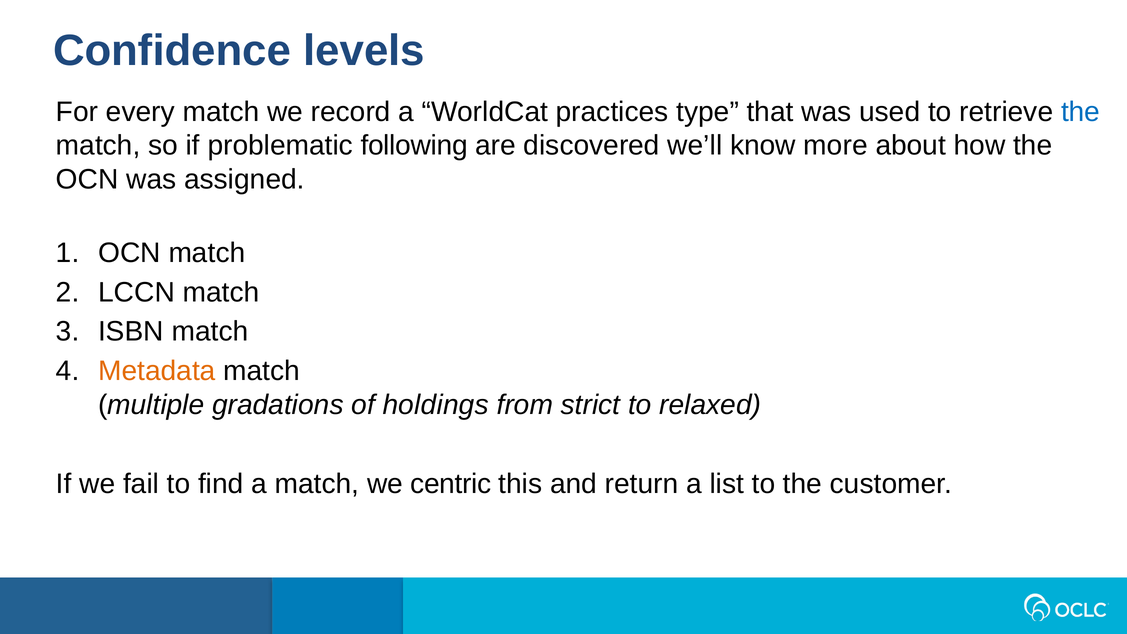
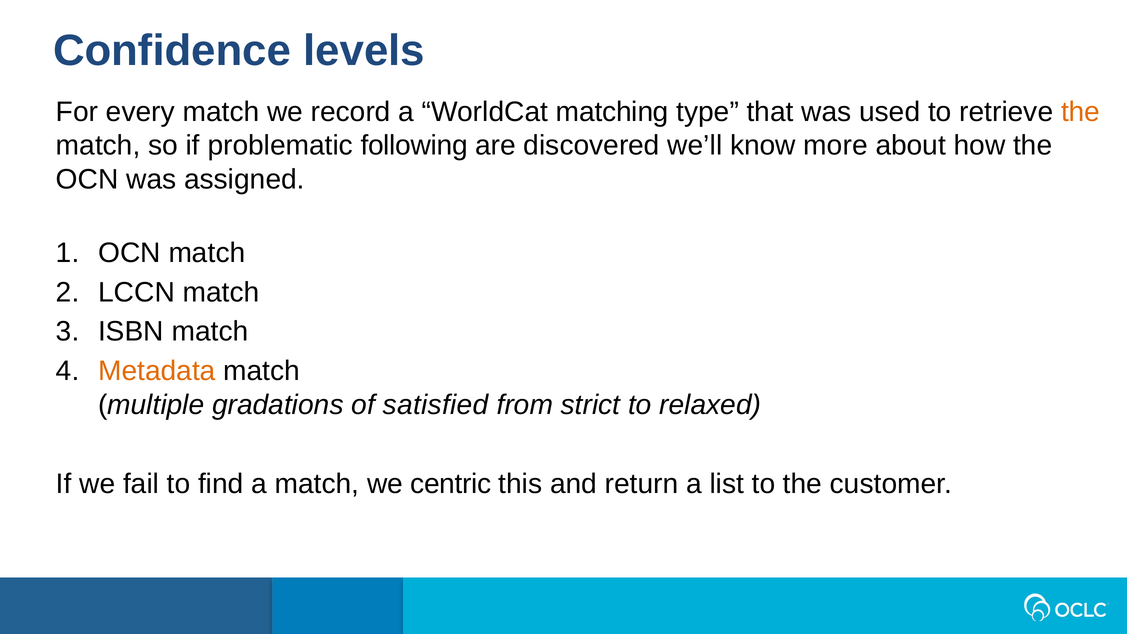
practices: practices -> matching (612, 112)
the colour: blue -> orange (1081, 112)
holdings: holdings -> satisfied (436, 405)
